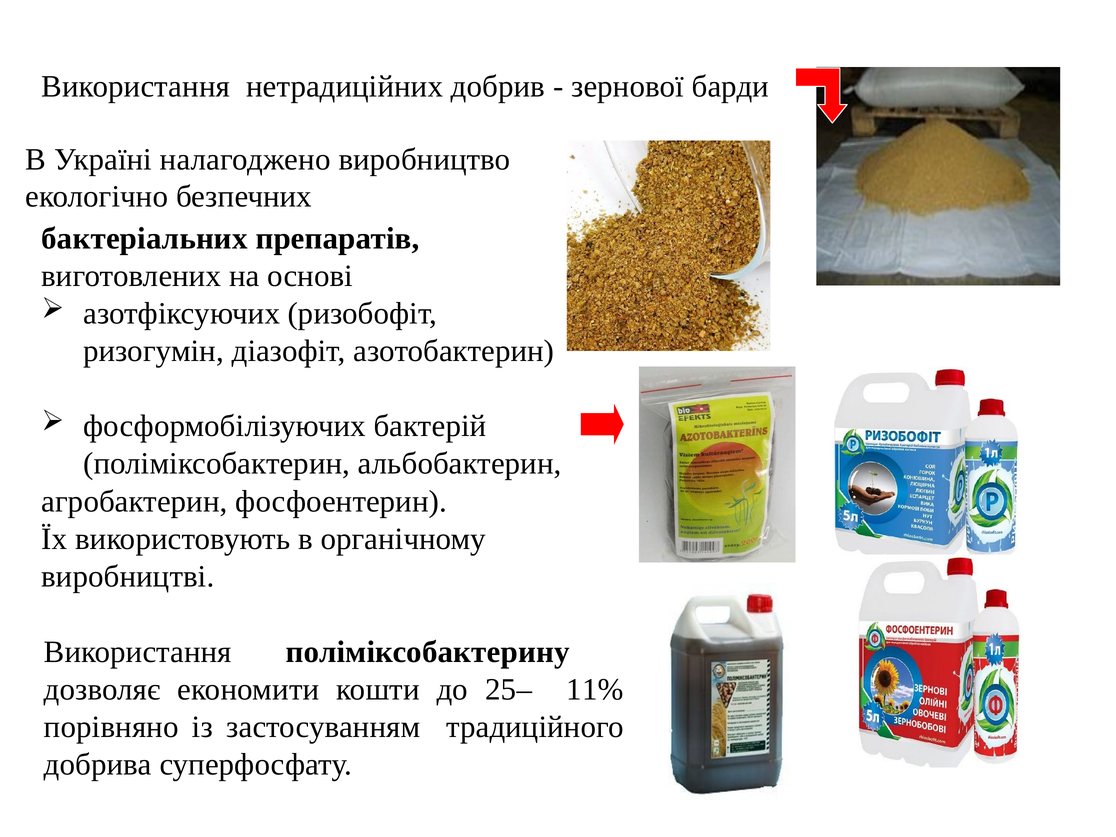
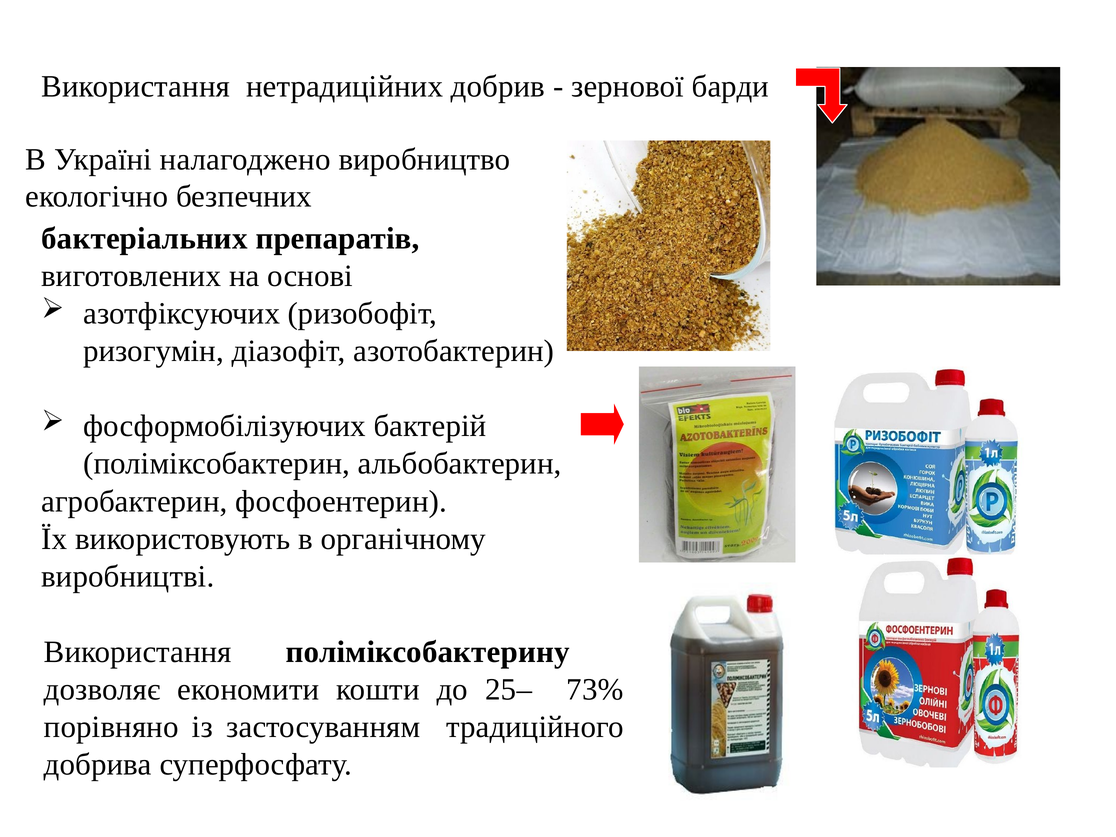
11%: 11% -> 73% (595, 689)
